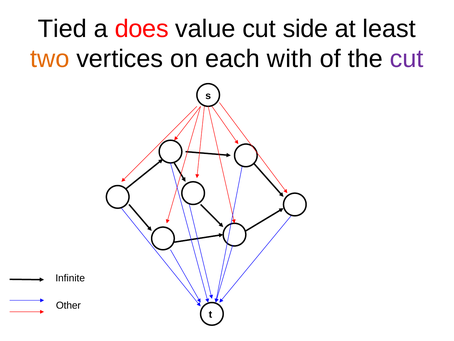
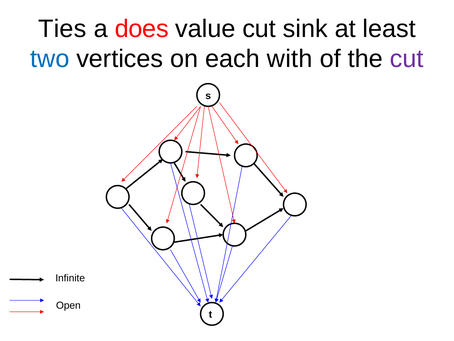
Tied: Tied -> Ties (62, 29)
side: side -> sink (305, 29)
two colour: orange -> blue (50, 59)
Other: Other -> Open (68, 305)
